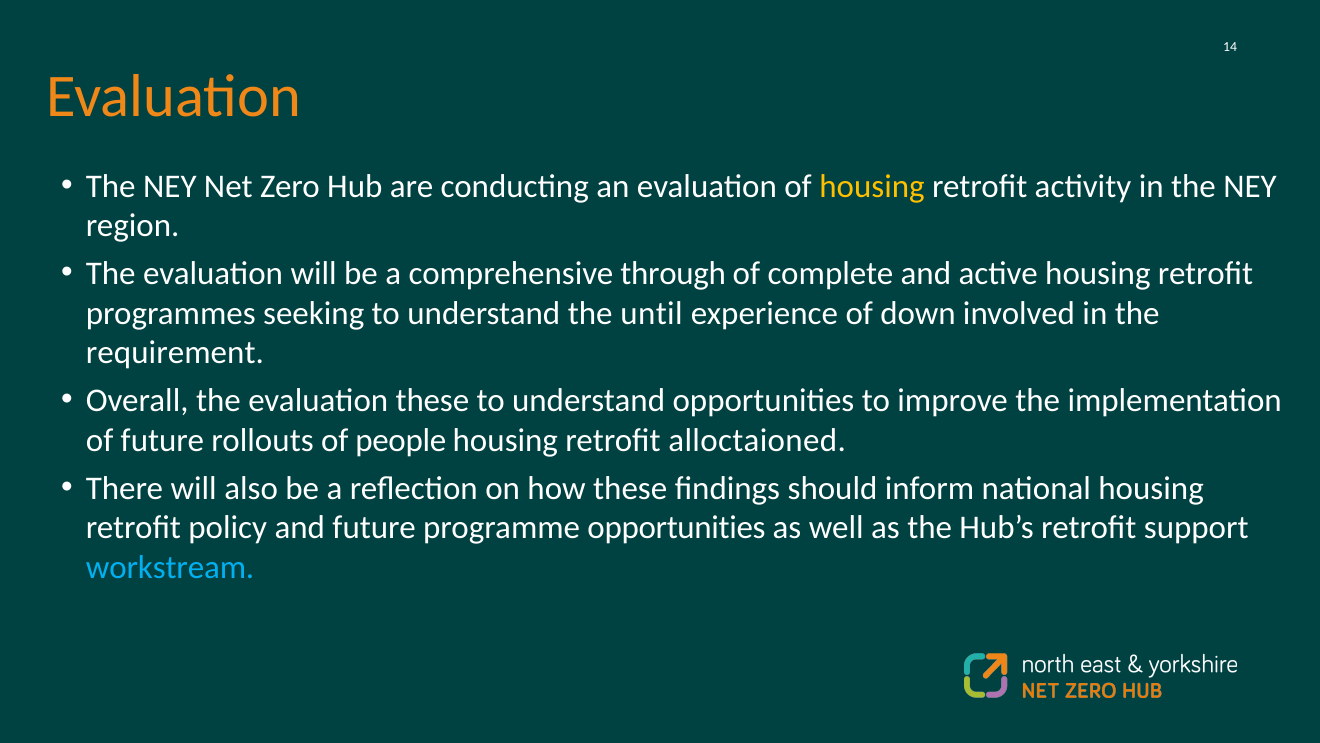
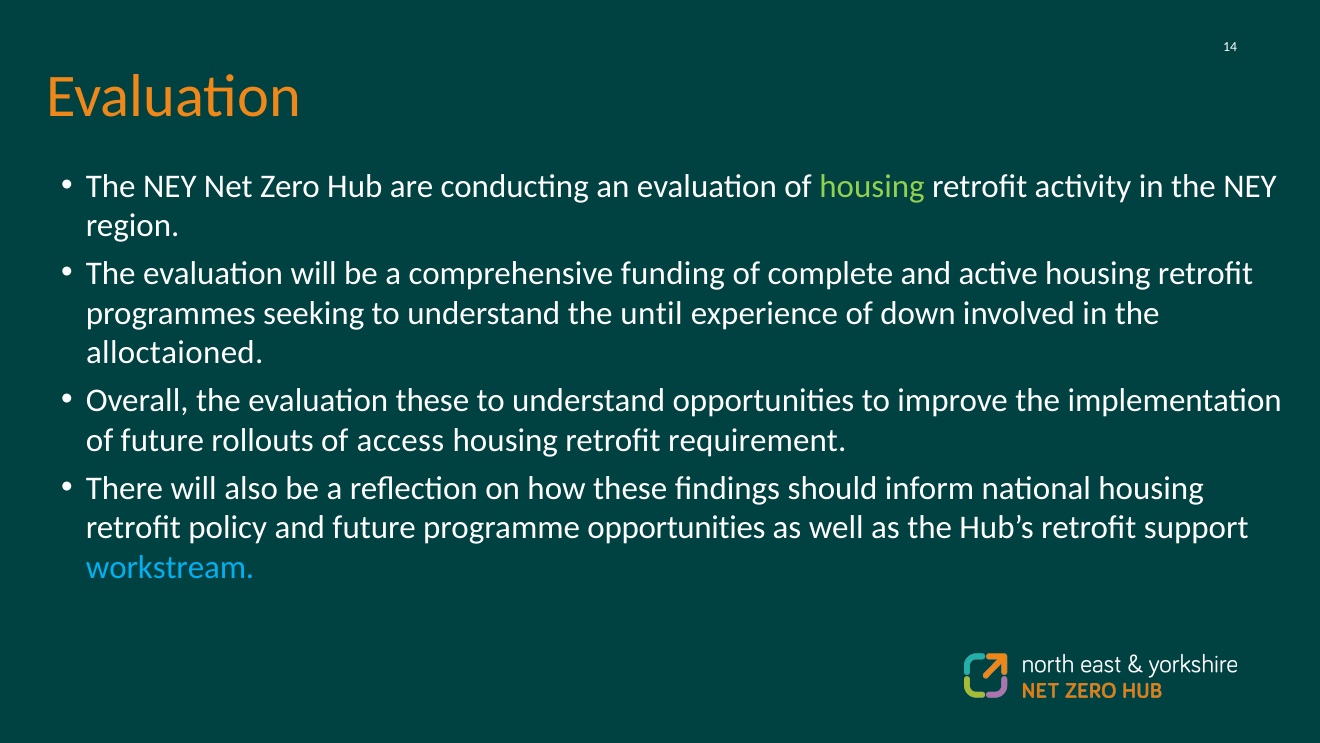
housing colour: yellow -> light green (872, 186)
through: through -> funding (673, 274)
requirement: requirement -> alloctaioned (175, 353)
people: people -> access (400, 440)
alloctaioned: alloctaioned -> requirement (757, 440)
